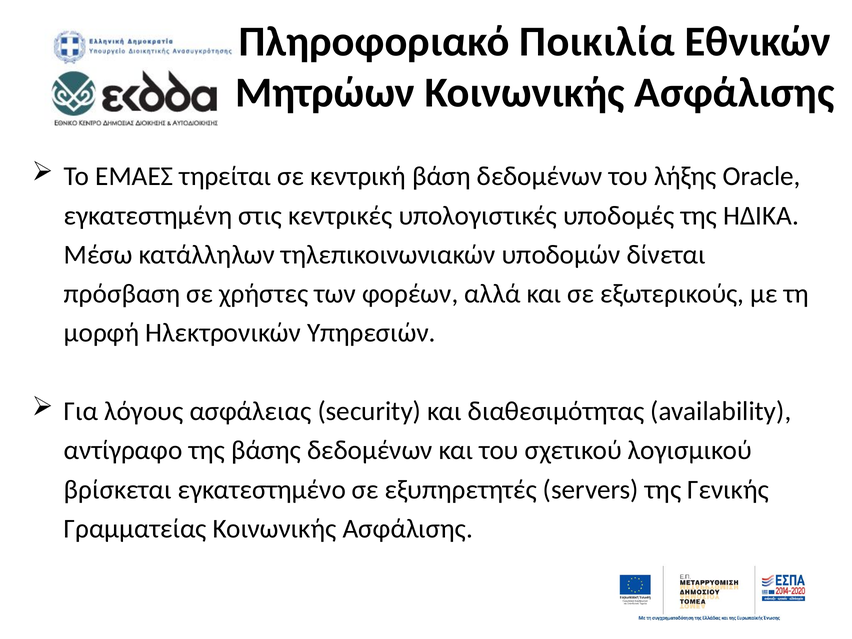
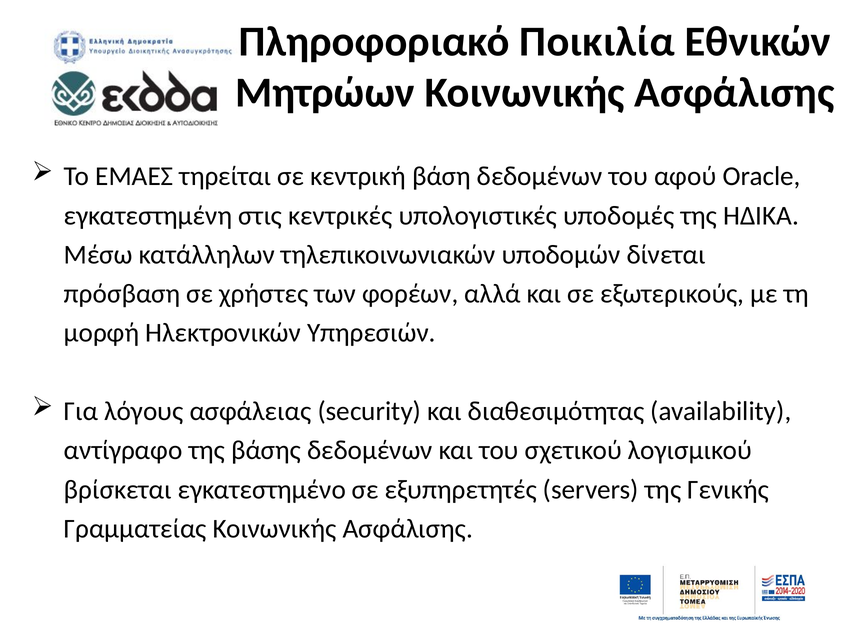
λήξης: λήξης -> αφού (685, 176)
